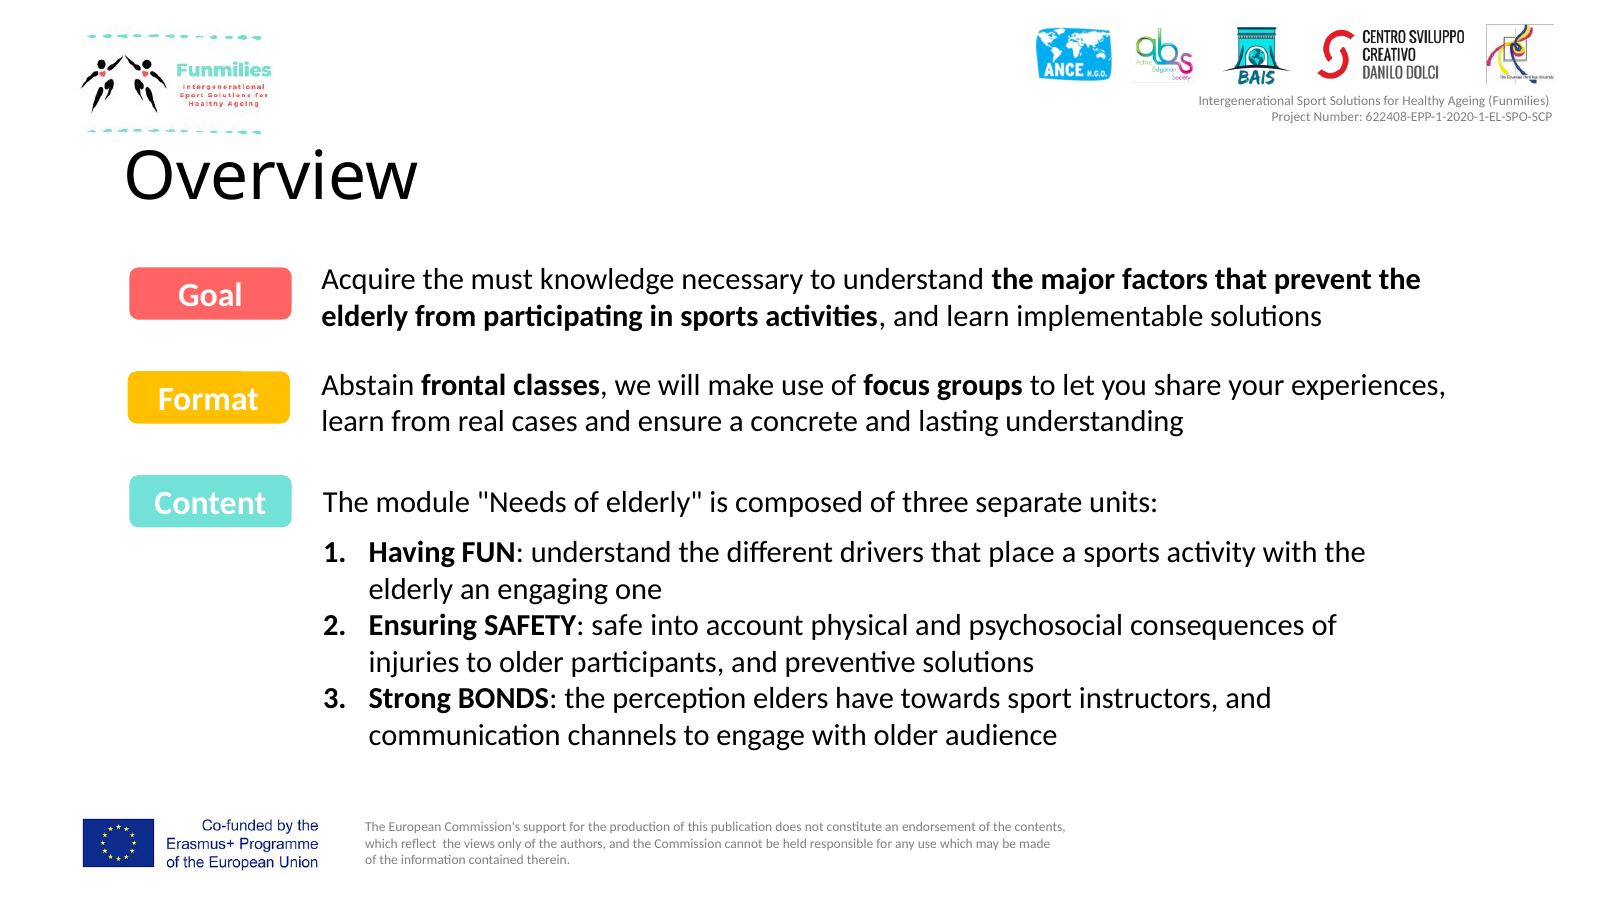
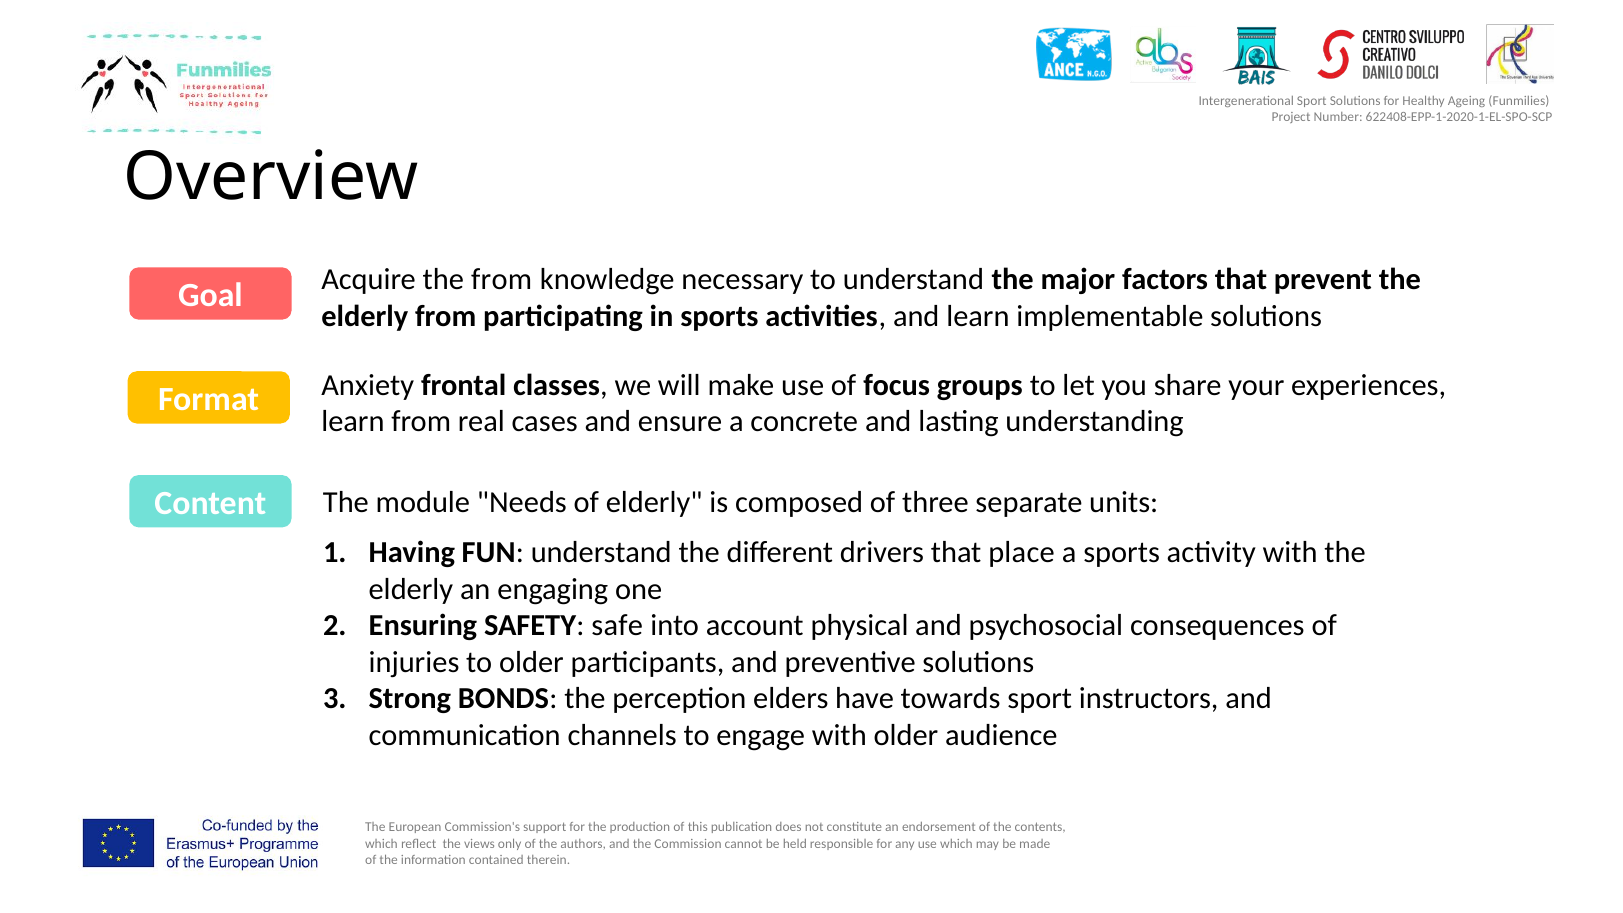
the must: must -> from (502, 280)
Abstain: Abstain -> Anxiety (368, 385)
